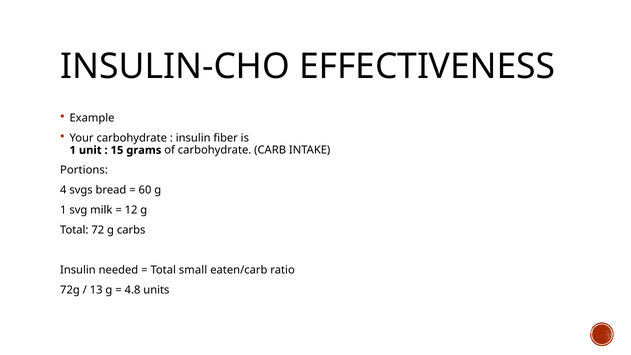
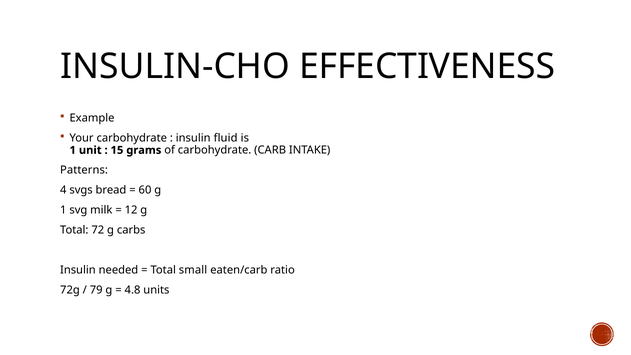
fiber: fiber -> fluid (226, 138)
Portions: Portions -> Patterns (84, 170)
13: 13 -> 79 (96, 290)
